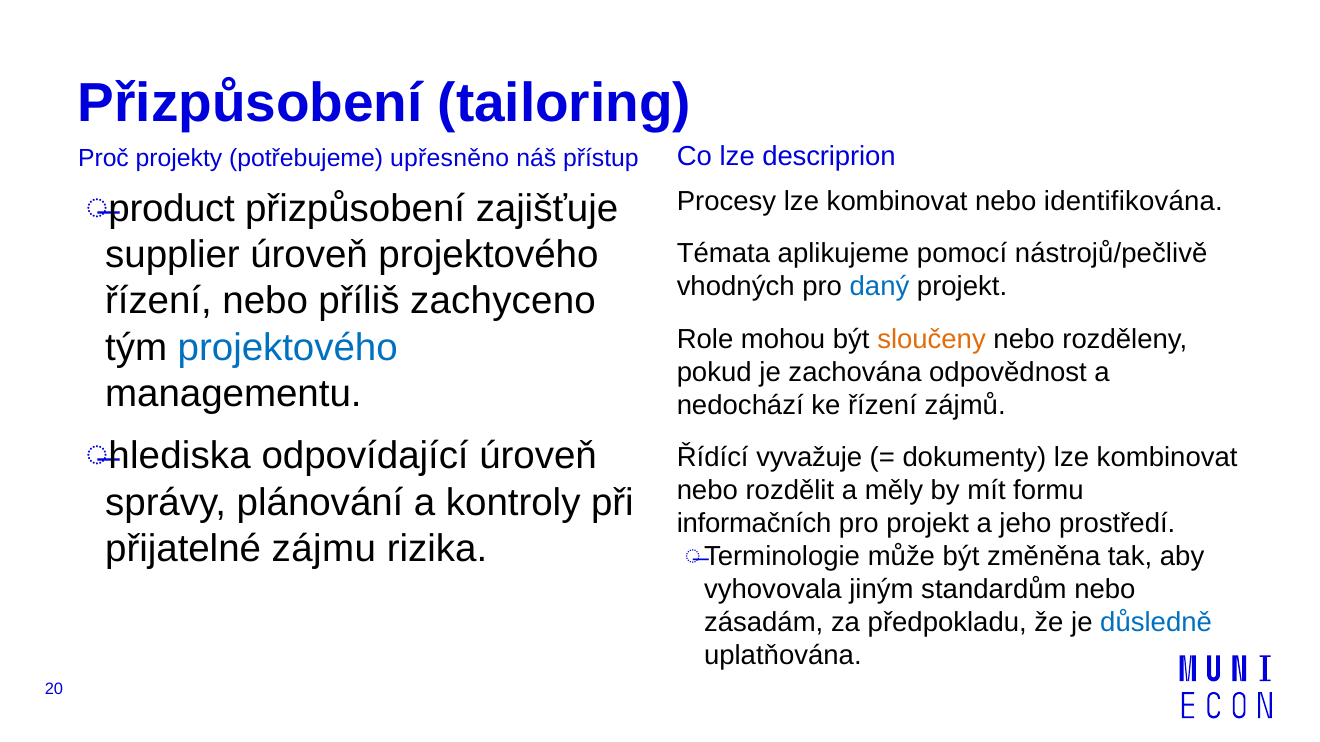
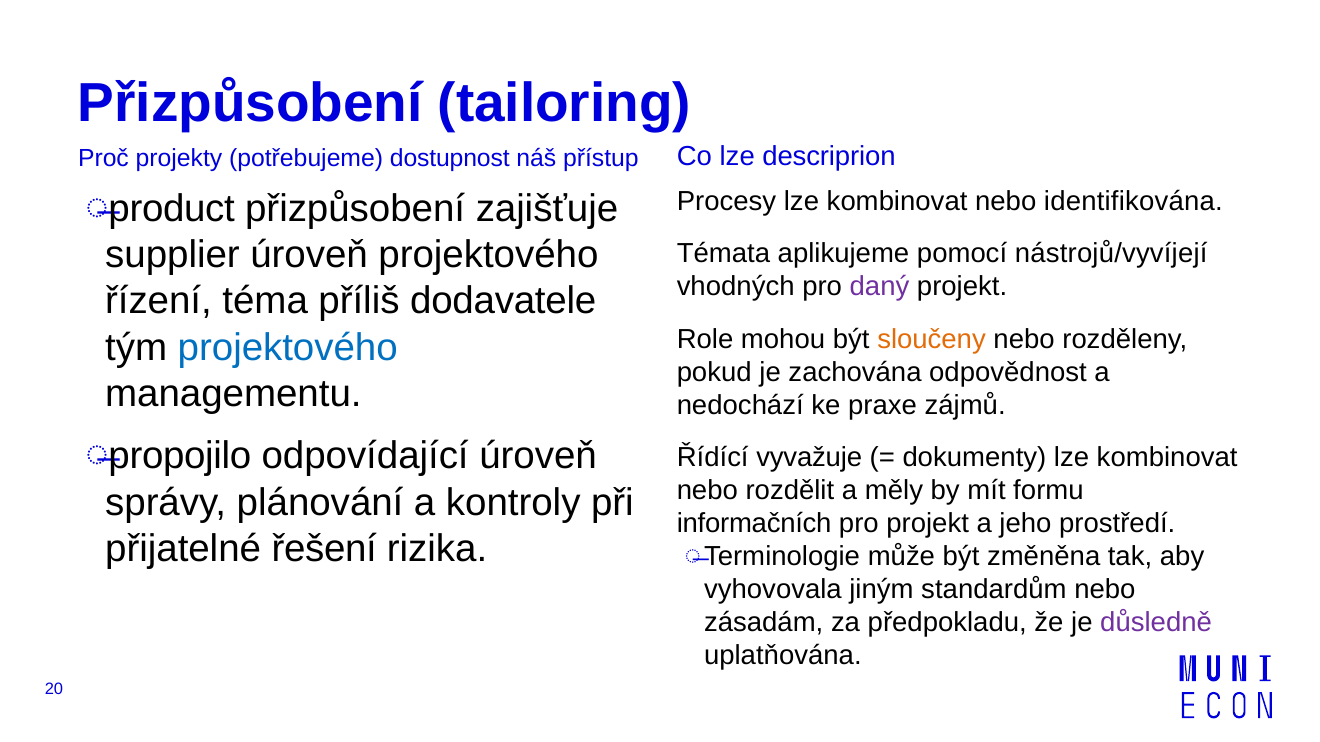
upřesněno: upřesněno -> dostupnost (450, 159)
nástrojů/pečlivě: nástrojů/pečlivě -> nástrojů/vyvíjejí (1111, 254)
daný colour: blue -> purple (880, 287)
řízení nebo: nebo -> téma (265, 301)
zachyceno: zachyceno -> dodavatele (503, 301)
ke řízení: řízení -> praxe (882, 405)
hlediska: hlediska -> propojilo (180, 457)
zájmu: zájmu -> řešení (324, 549)
důsledně colour: blue -> purple (1156, 623)
